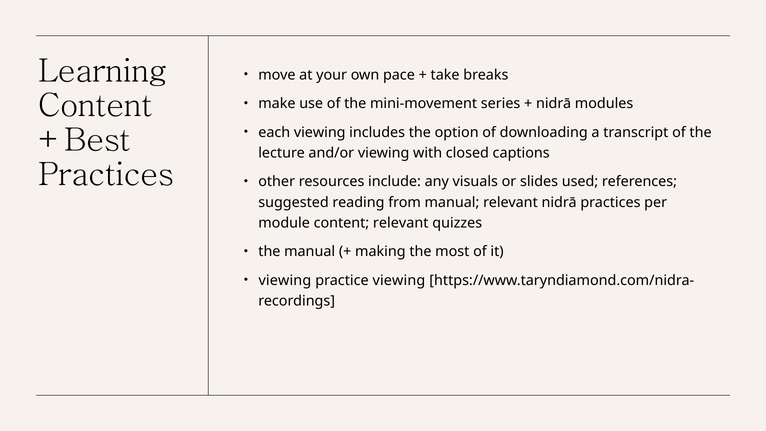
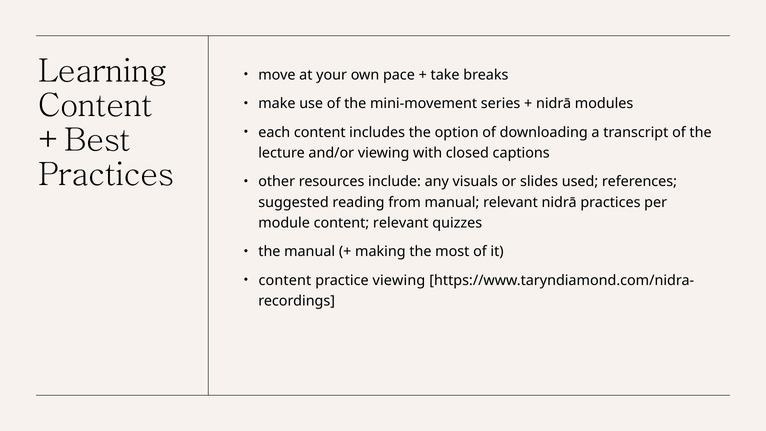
each viewing: viewing -> content (320, 132)
viewing: viewing -> content (285, 280)
